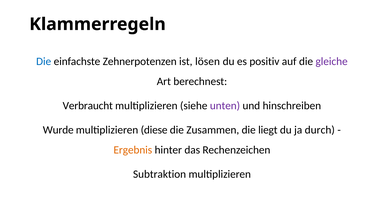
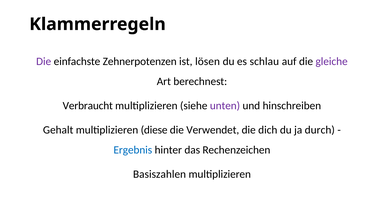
Die colour: blue -> purple (44, 61)
positiv: positiv -> schlau (264, 61)
Wurde: Wurde -> Gehalt (58, 130)
Zusammen: Zusammen -> Verwendet (213, 130)
liegt: liegt -> dich (268, 130)
Ergebnis colour: orange -> blue (133, 150)
Subtraktion: Subtraktion -> Basiszahlen (160, 174)
